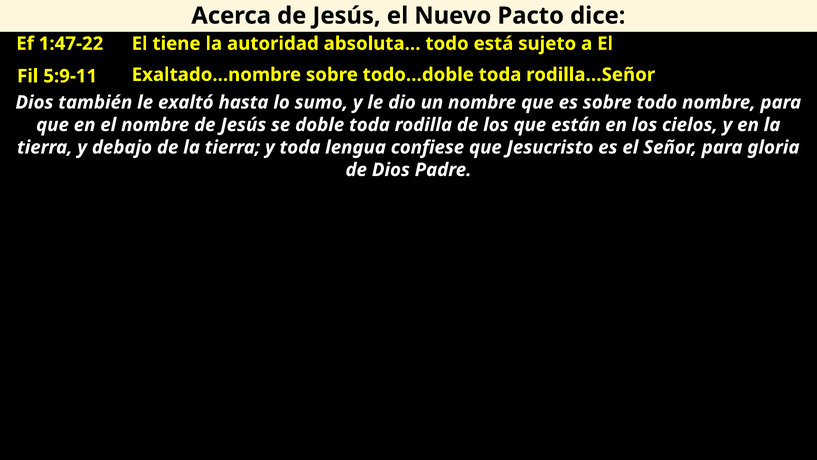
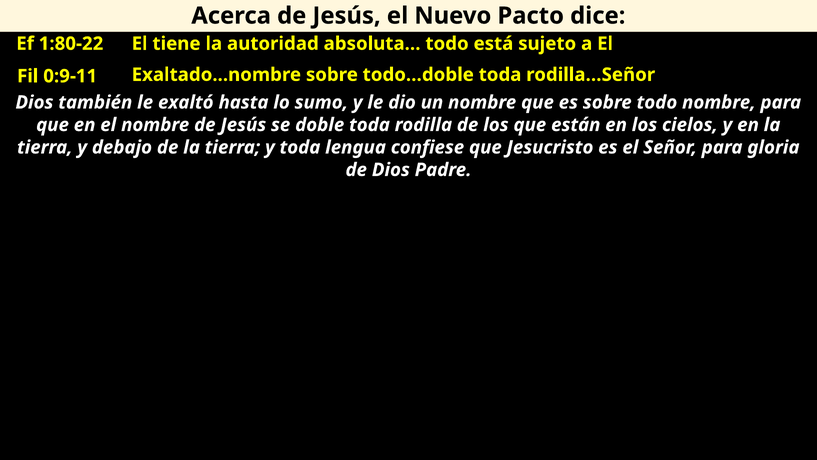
1:47-22: 1:47-22 -> 1:80-22 (71, 44)
5:9-11: 5:9-11 -> 0:9-11 (70, 76)
